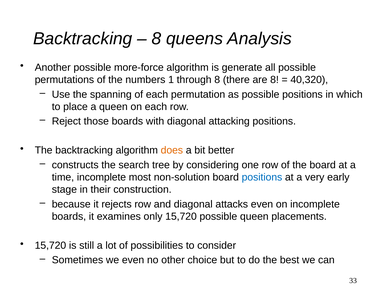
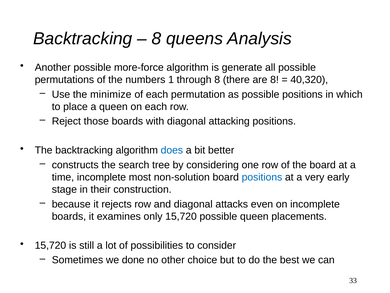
spanning: spanning -> minimize (111, 94)
does colour: orange -> blue (172, 150)
we even: even -> done (133, 260)
